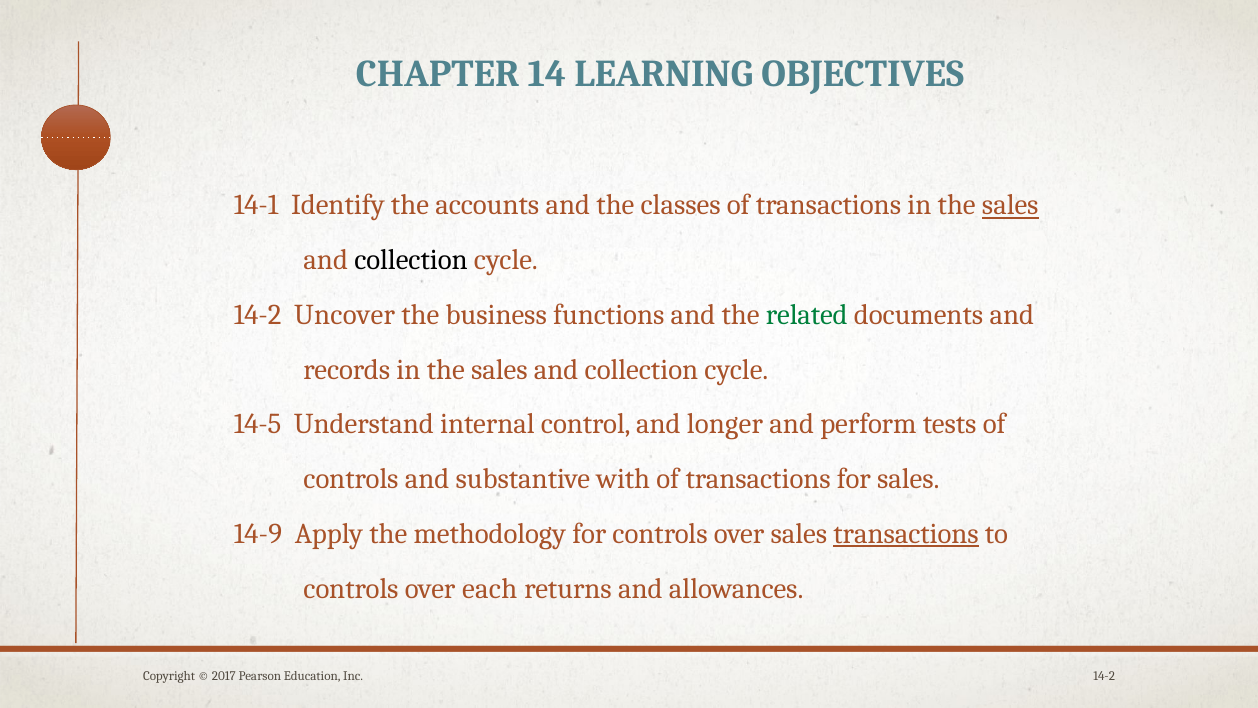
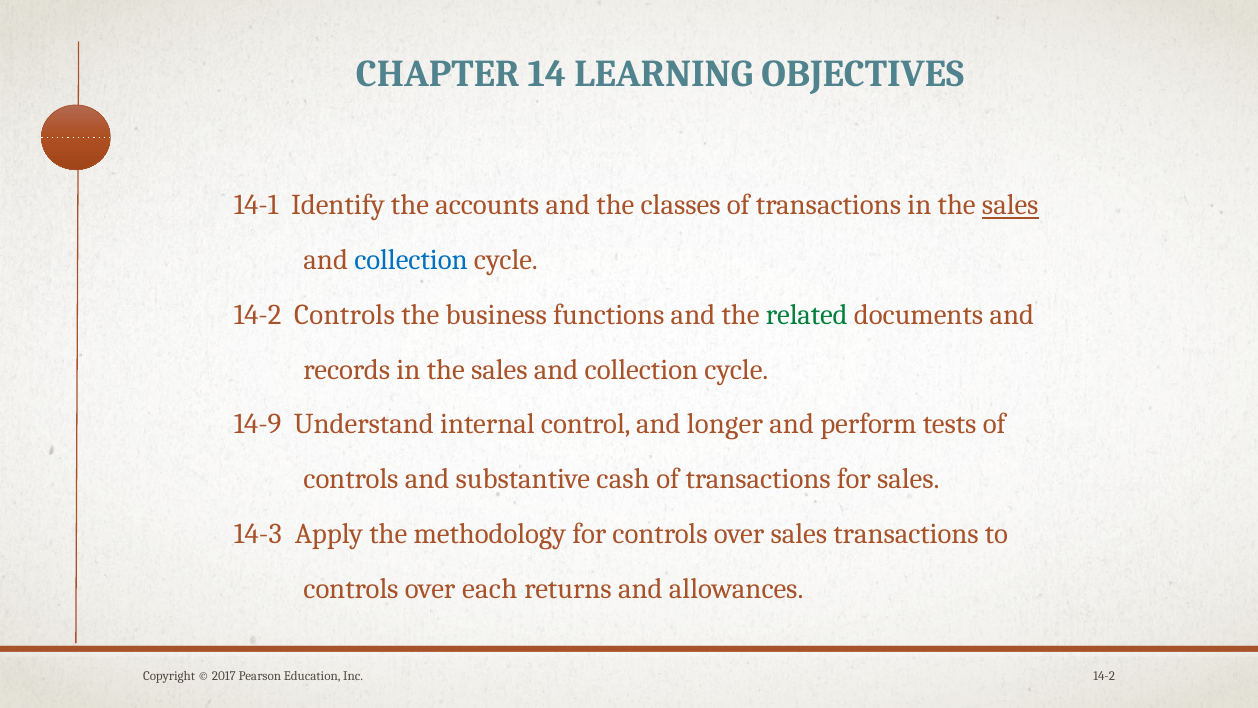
collection colour: black -> blue (411, 260)
14-2 Uncover: Uncover -> Controls (344, 315)
14-5: 14-5 -> 14-9 (258, 424)
with: with -> cash (623, 479)
14-9: 14-9 -> 14-3 (258, 534)
transactions underline: present -> none (906, 534)
